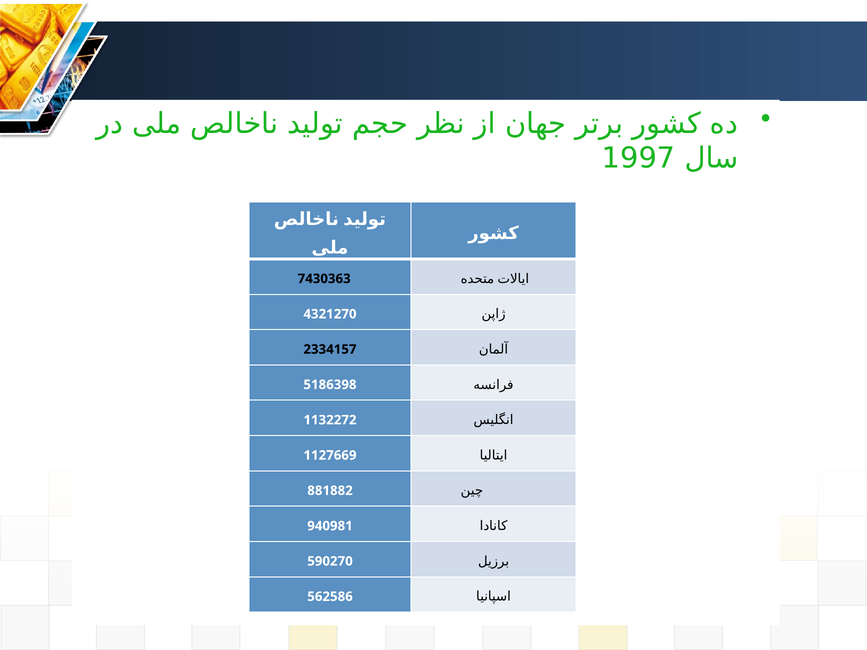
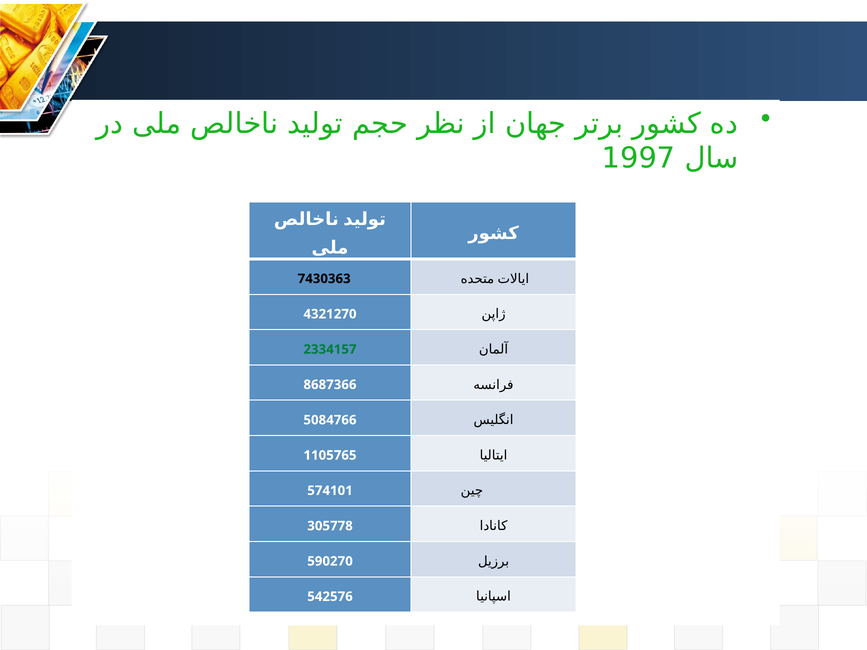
2334157 colour: black -> green (330, 349)
5186398: 5186398 -> 8687366 (330, 385)
1132272: 1132272 -> 5084766 (330, 420)
1127669: 1127669 -> 1105765 (330, 455)
881882: 881882 -> 574101 (330, 491)
940981: 940981 -> 305778 (330, 526)
562586: 562586 -> 542576 (330, 597)
